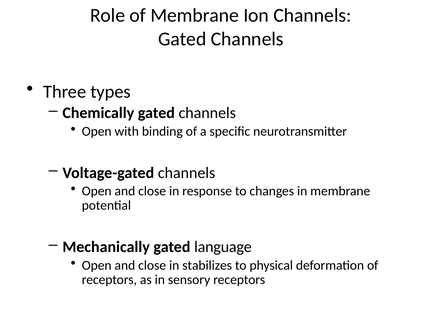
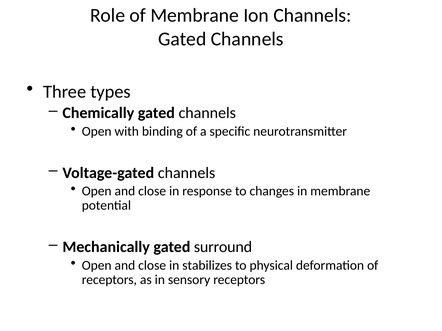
language: language -> surround (223, 247)
